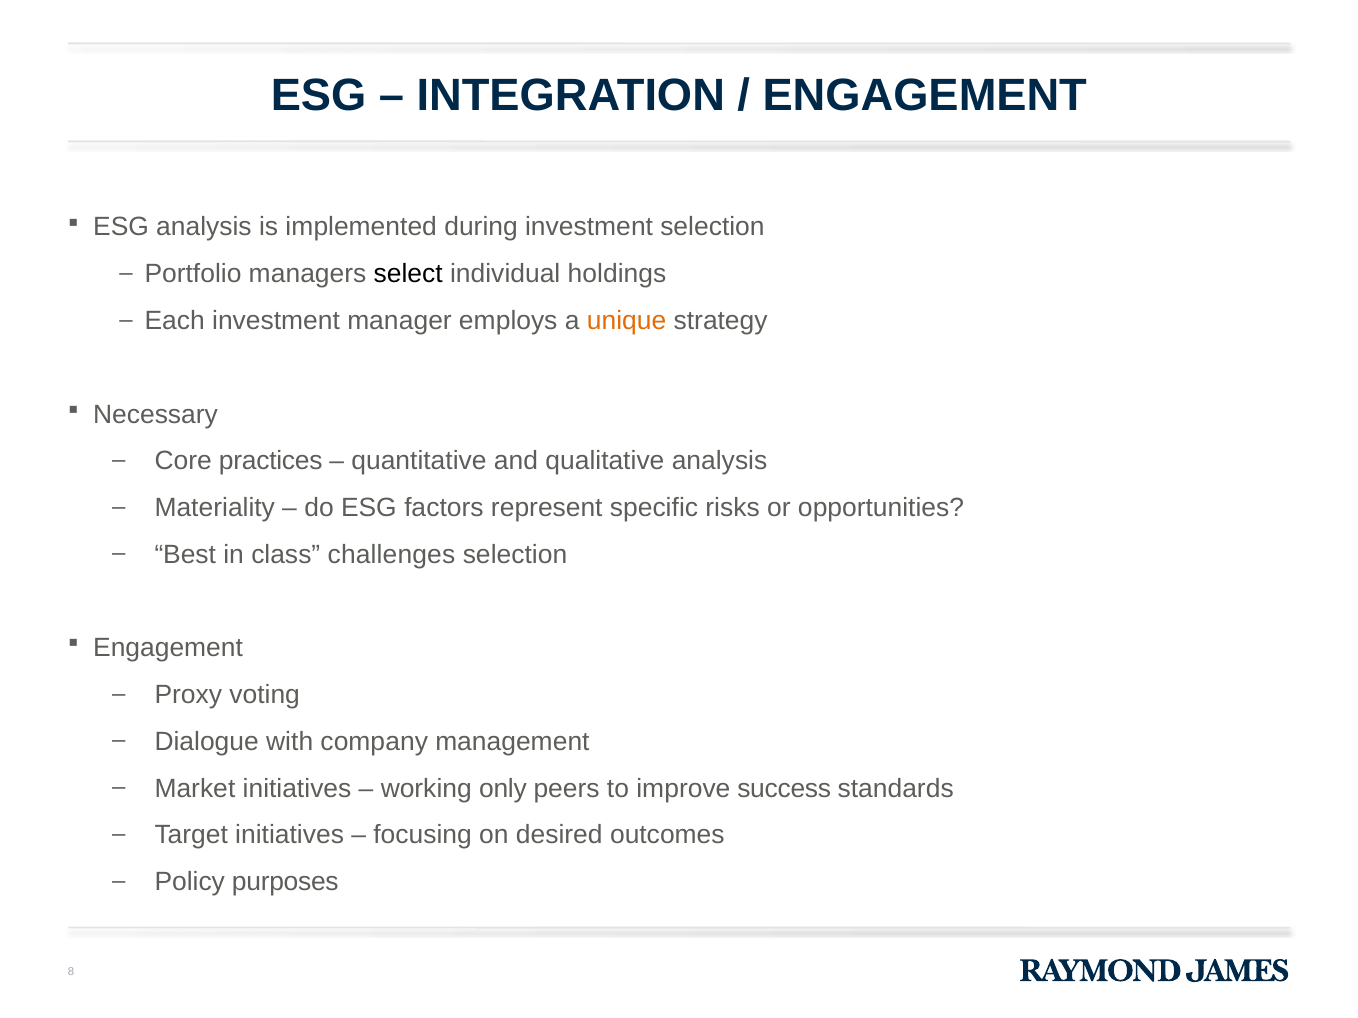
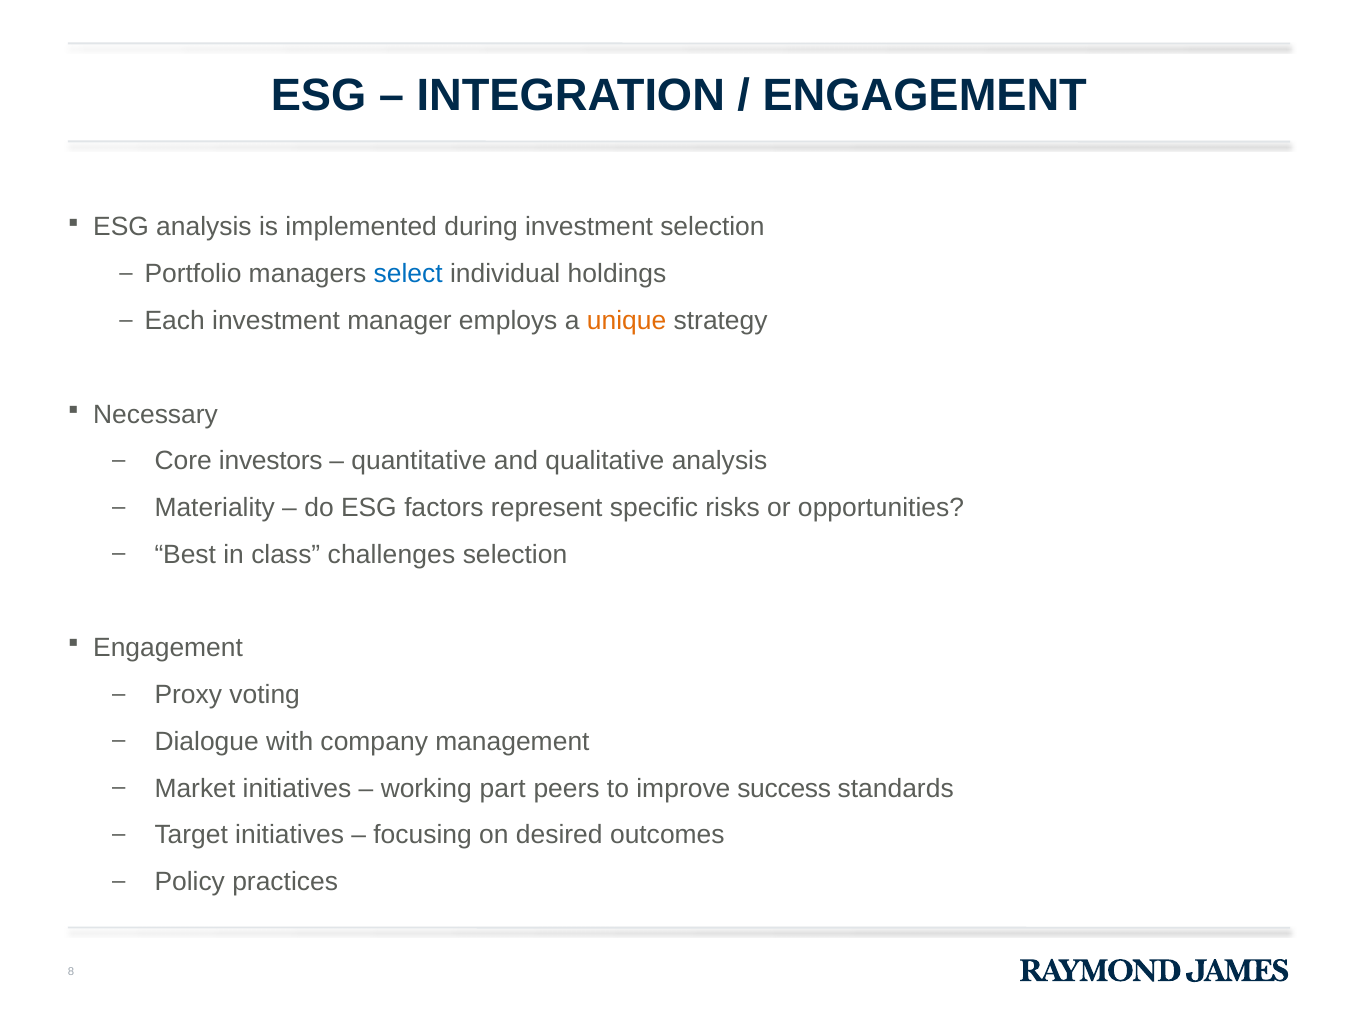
select colour: black -> blue (408, 274)
practices: practices -> investors (271, 461)
only: only -> part (503, 789)
purposes: purposes -> practices (285, 882)
